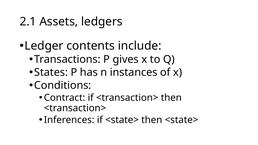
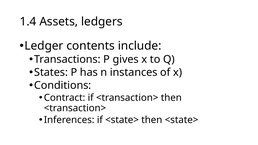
2.1: 2.1 -> 1.4 (28, 22)
